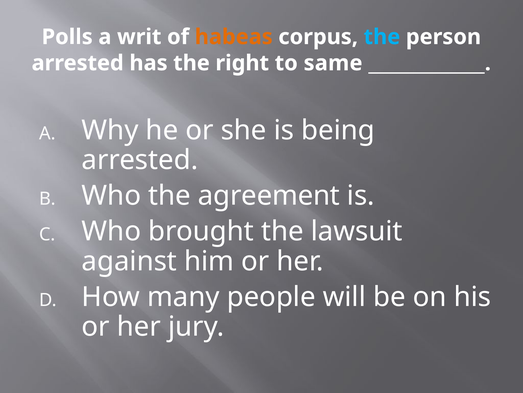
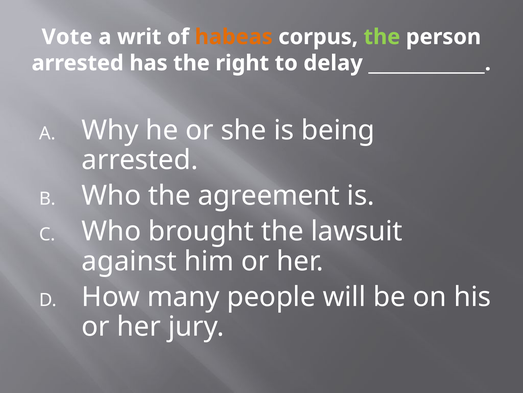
Polls: Polls -> Vote (67, 37)
the colour: light blue -> light green (382, 37)
same: same -> delay (333, 63)
